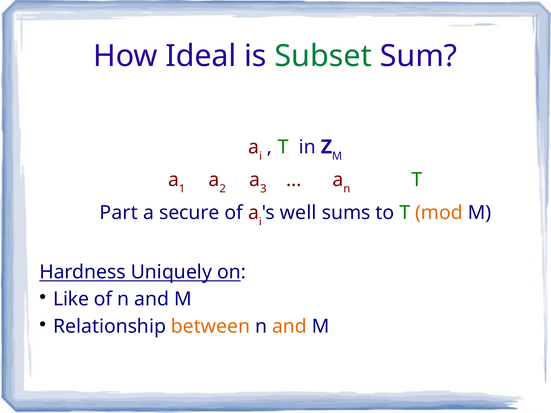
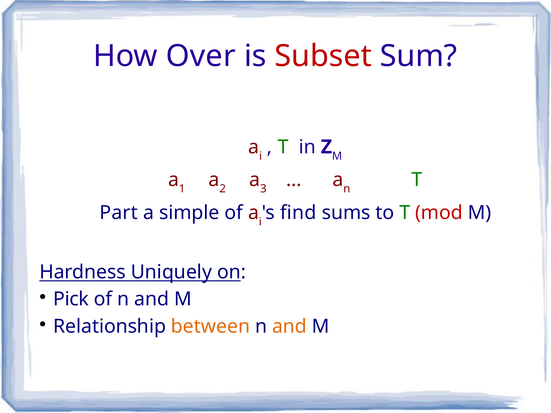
Ideal: Ideal -> Over (201, 56)
Subset colour: green -> red (323, 56)
secure: secure -> simple (189, 213)
well: well -> find (298, 213)
mod colour: orange -> red (439, 213)
Like: Like -> Pick (71, 299)
